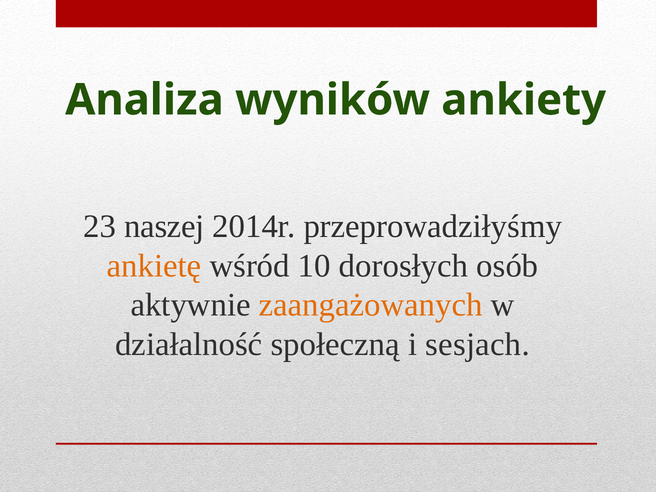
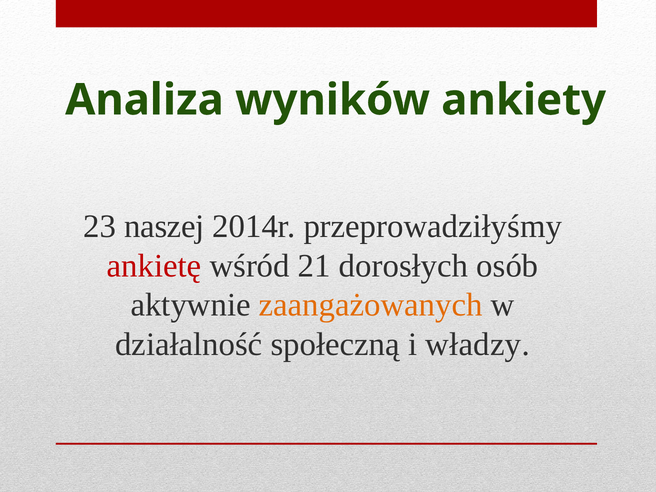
ankietę colour: orange -> red (154, 266)
10: 10 -> 21 (314, 266)
sesjach: sesjach -> władzy (478, 344)
